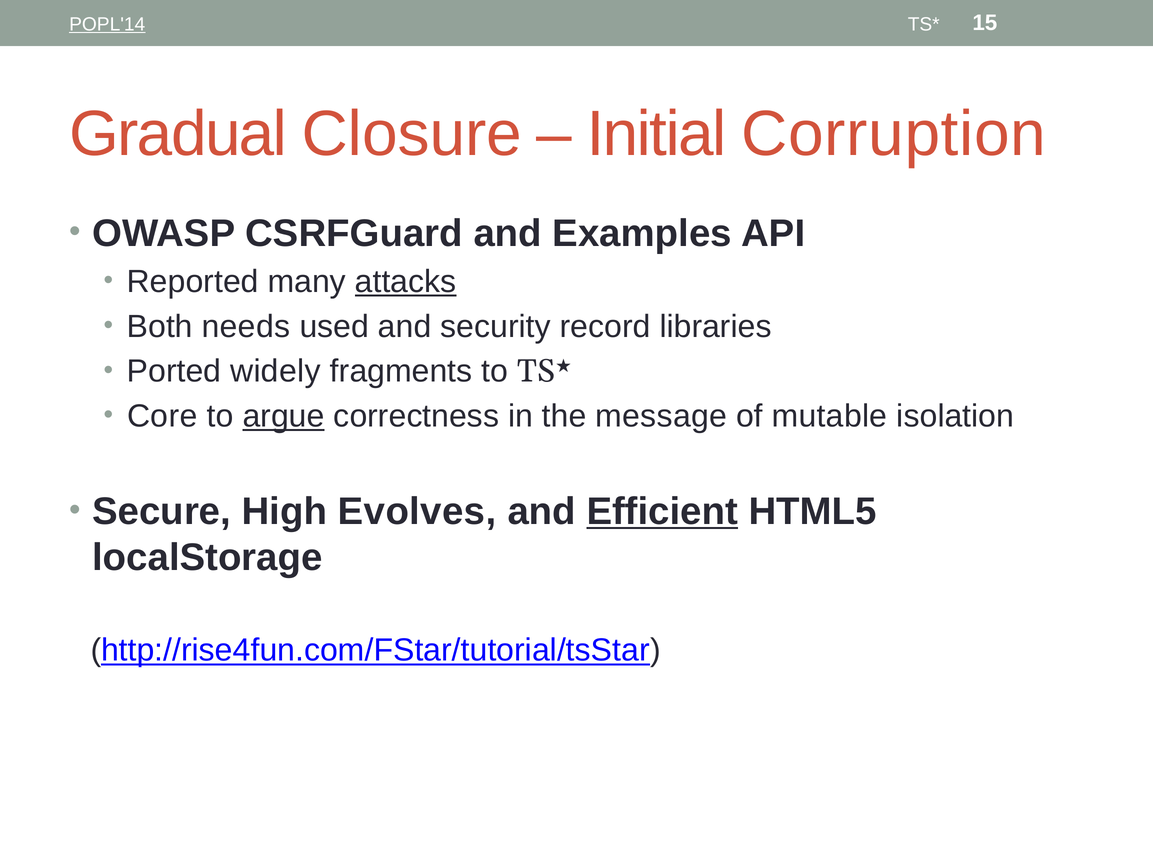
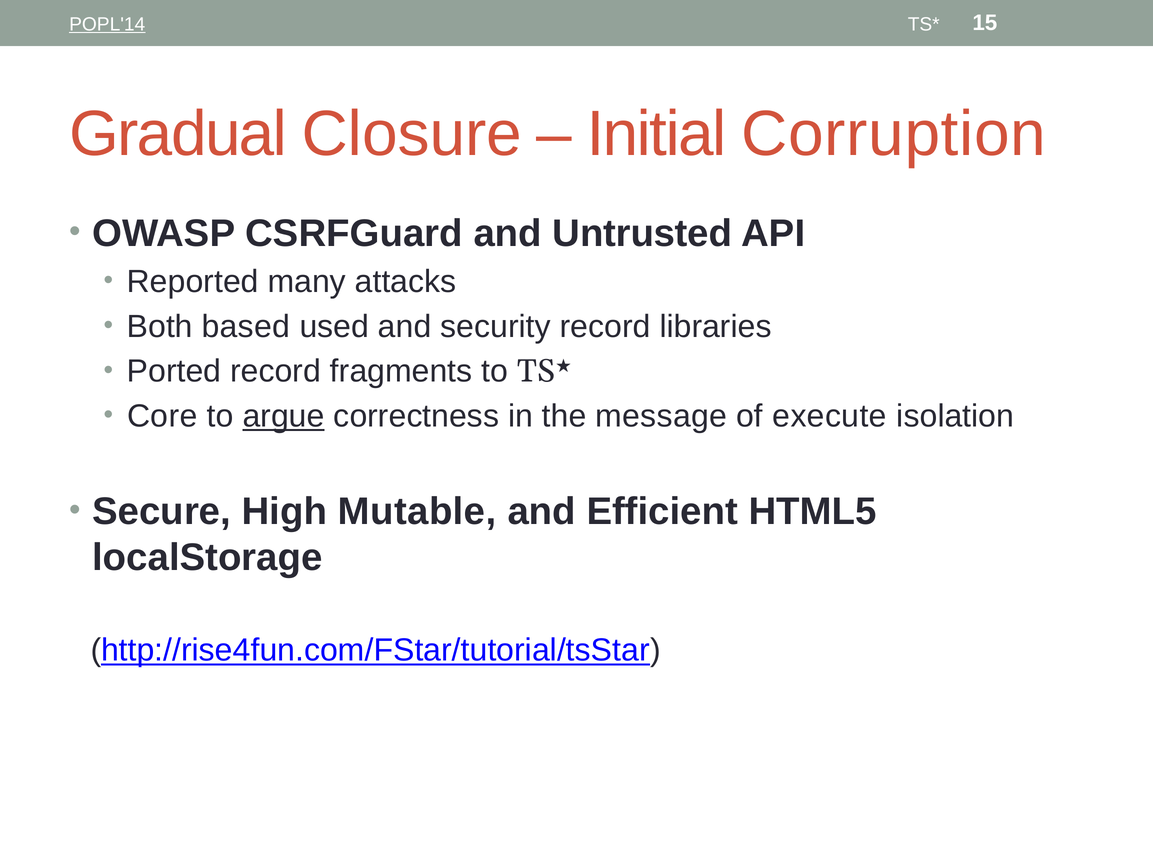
Examples: Examples -> Untrusted (642, 233)
attacks underline: present -> none (406, 282)
needs: needs -> based (246, 326)
Ported widely: widely -> record (276, 371)
mutable: mutable -> execute (829, 416)
Evolves: Evolves -> Mutable (417, 511)
Efficient underline: present -> none (662, 511)
